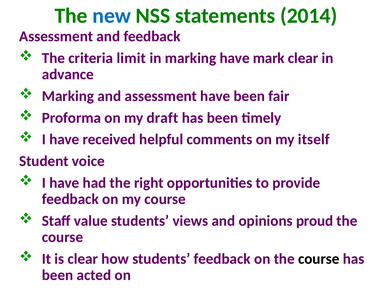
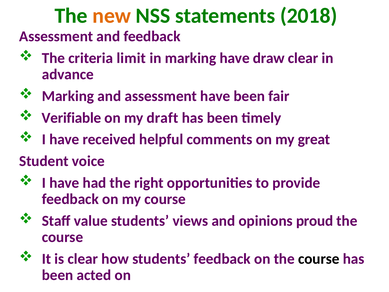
new colour: blue -> orange (112, 16)
2014: 2014 -> 2018 (309, 16)
mark: mark -> draw (269, 58)
Proforma: Proforma -> Verifiable (71, 118)
itself: itself -> great (314, 139)
